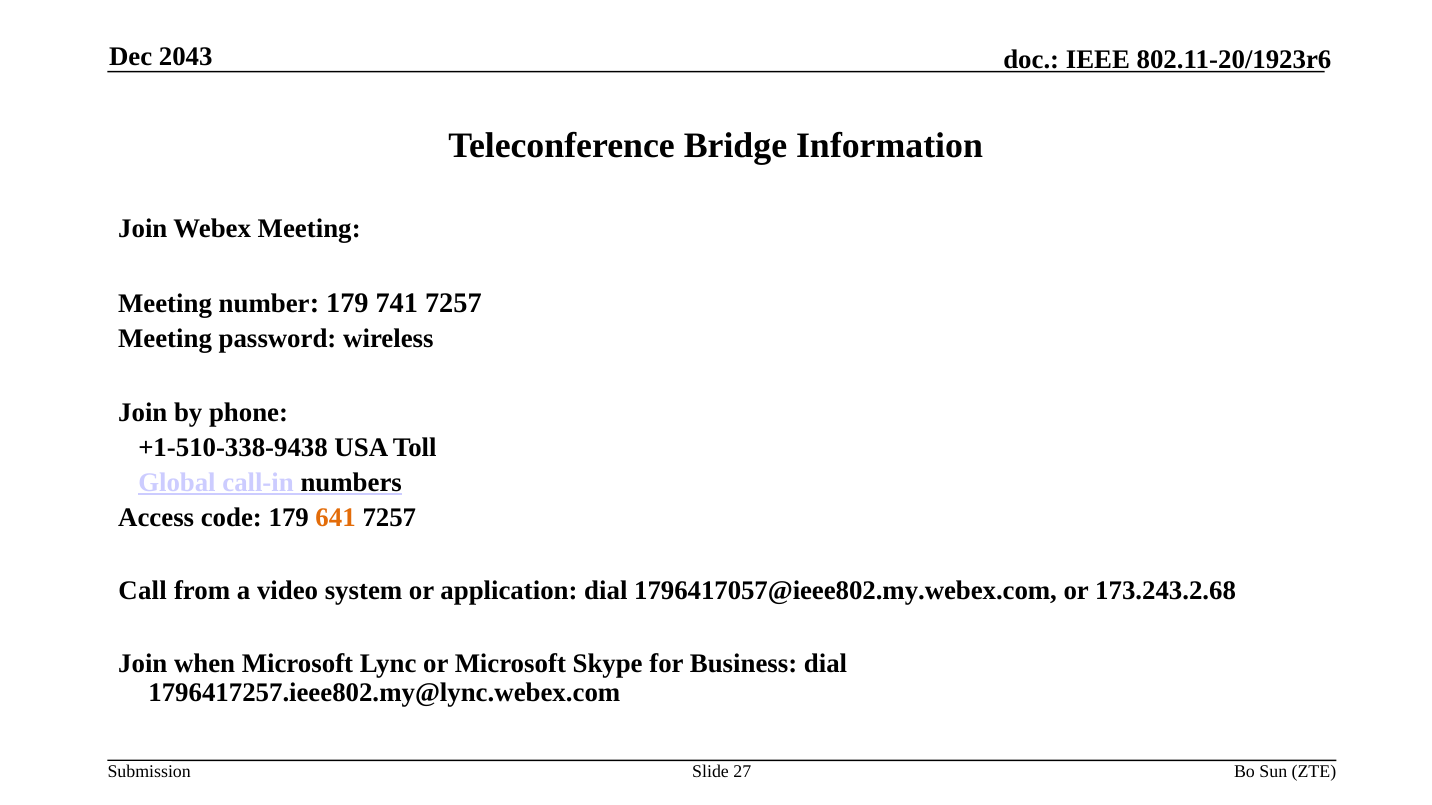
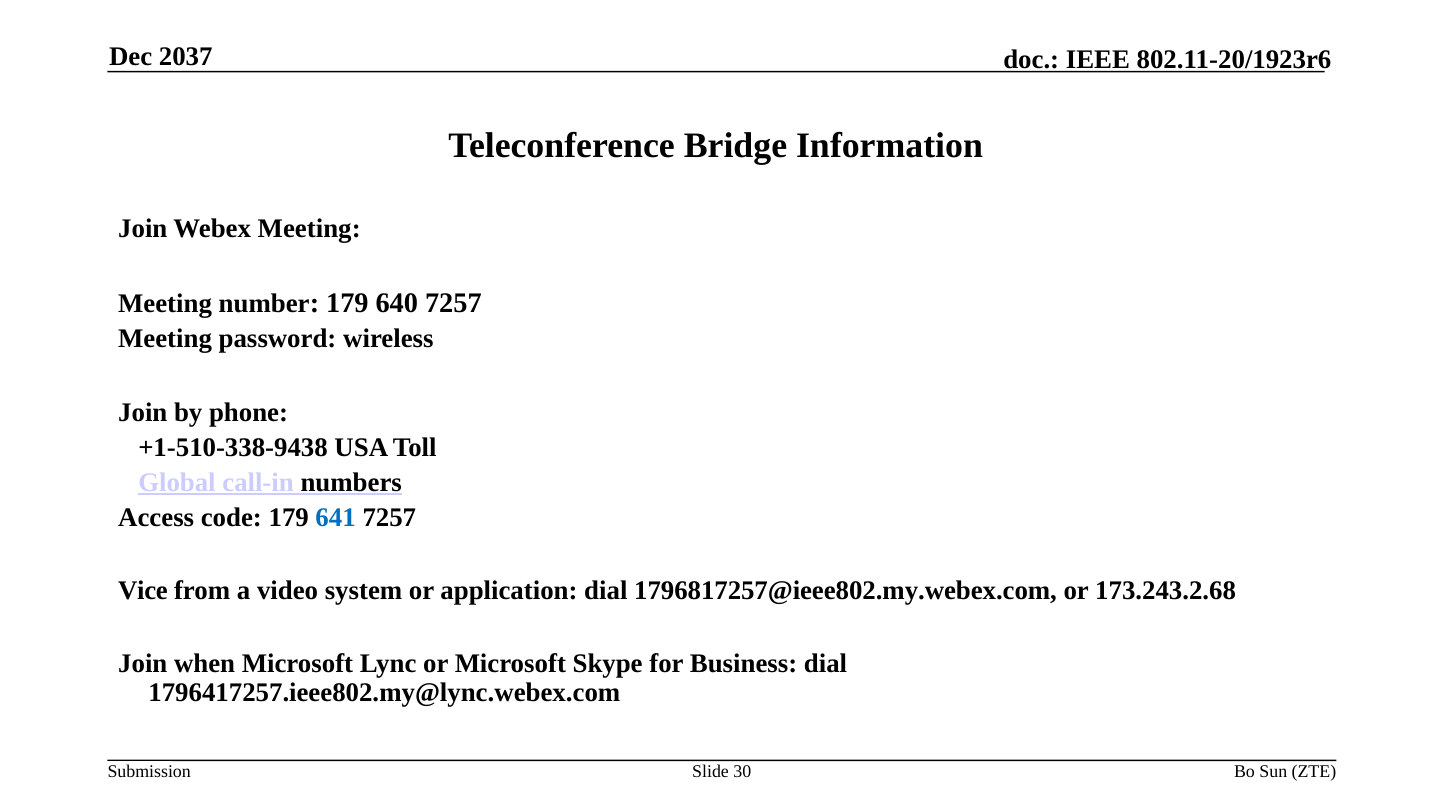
2043: 2043 -> 2037 (186, 57)
741: 741 -> 640 (397, 303)
641 colour: orange -> blue (336, 518)
Call: Call -> Vice (143, 591)
1796417057@ieee802.my.webex.com: 1796417057@ieee802.my.webex.com -> 1796817257@ieee802.my.webex.com (846, 591)
27: 27 -> 30 (742, 773)
